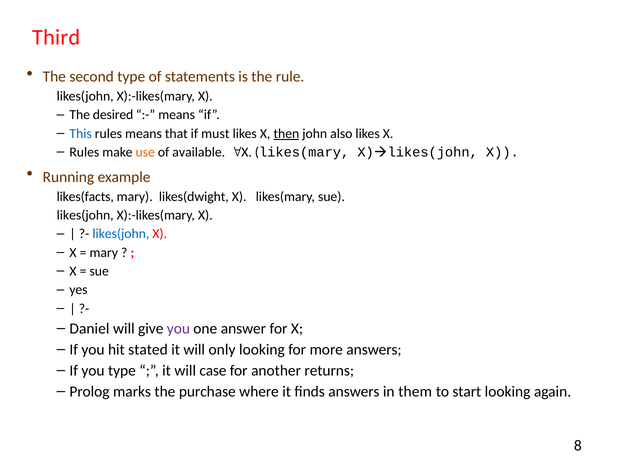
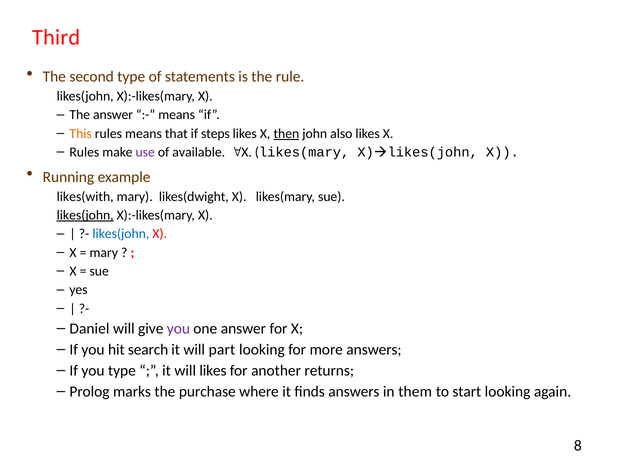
The desired: desired -> answer (113, 115)
This colour: blue -> orange (81, 134)
must: must -> steps (215, 134)
use colour: orange -> purple (145, 152)
likes(facts: likes(facts -> likes(with (85, 196)
likes(john underline: none -> present (85, 215)
stated: stated -> search (148, 350)
only: only -> part (222, 350)
will case: case -> likes (213, 371)
